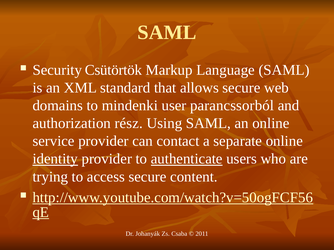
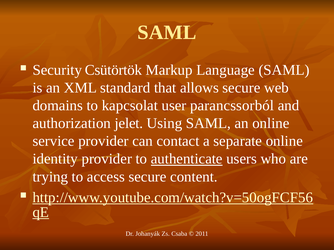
mindenki: mindenki -> kapcsolat (130, 106)
rész: rész -> jelet (129, 124)
identity underline: present -> none (55, 159)
